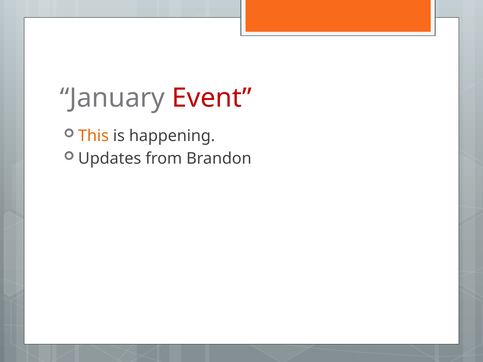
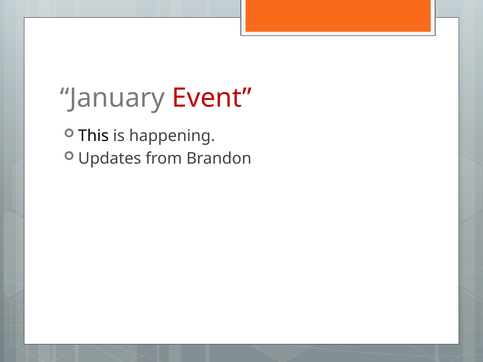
This colour: orange -> black (93, 136)
